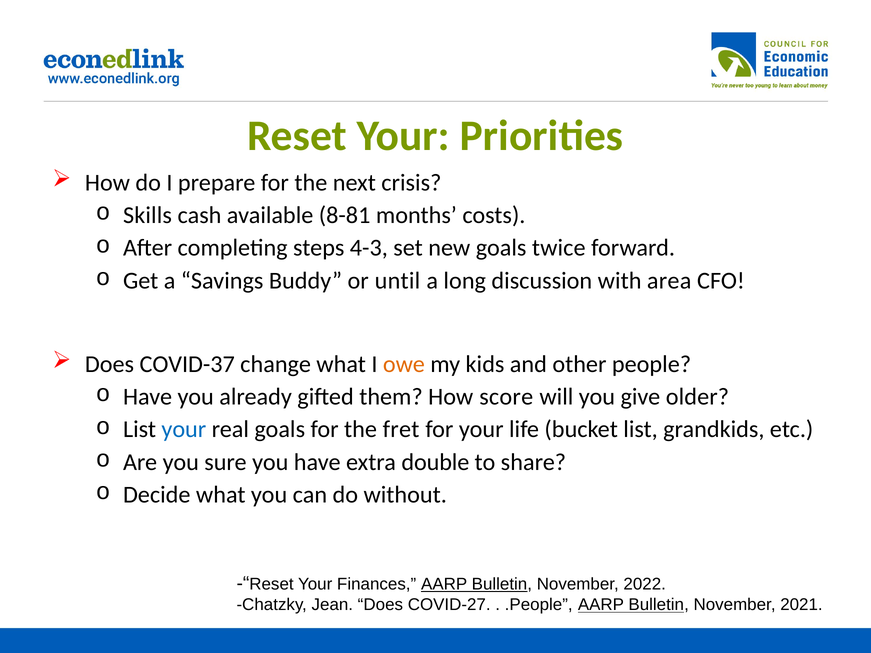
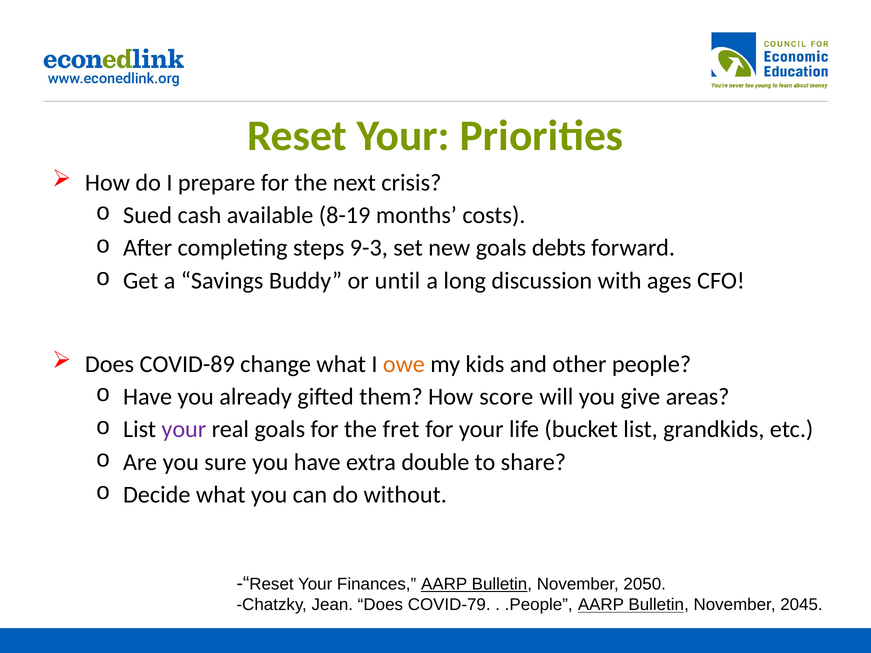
Skills: Skills -> Sued (148, 215)
8-81: 8-81 -> 8-19 (345, 215)
4-3: 4-3 -> 9-3 (369, 248)
twice: twice -> debts (559, 248)
area: area -> ages (669, 281)
COVID-37: COVID-37 -> COVID-89 (187, 364)
older: older -> areas (698, 397)
your colour: blue -> purple (184, 430)
2022: 2022 -> 2050 (645, 584)
COVID-27: COVID-27 -> COVID-79 (449, 605)
2021: 2021 -> 2045 (801, 605)
